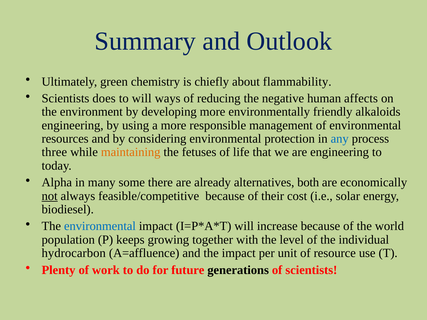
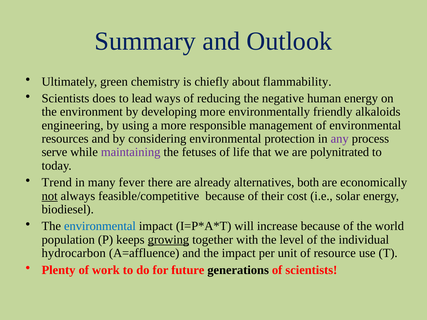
to will: will -> lead (142, 99)
human affects: affects -> energy (361, 99)
any colour: blue -> purple (340, 139)
three: three -> serve (54, 152)
maintaining colour: orange -> purple (131, 152)
are engineering: engineering -> polynitrated (340, 152)
Alpha: Alpha -> Trend (57, 183)
some: some -> fever (132, 183)
growing underline: none -> present (168, 240)
